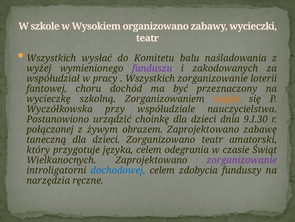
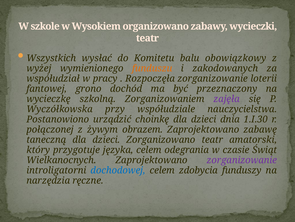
naśladowania: naśladowania -> obowiązkowy (236, 58)
funduszu colour: purple -> orange (152, 68)
Wszystkich: Wszystkich -> Rozpoczęła (150, 78)
choru: choru -> grono (89, 89)
zajęła colour: orange -> purple (227, 99)
9.I.30: 9.I.30 -> 1.I.30 (256, 119)
